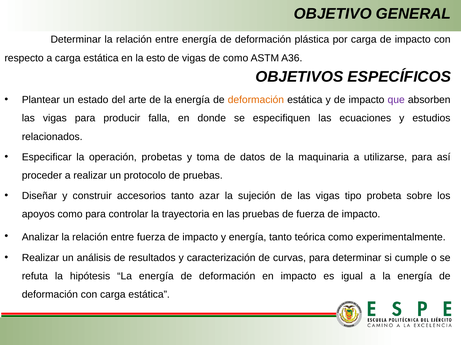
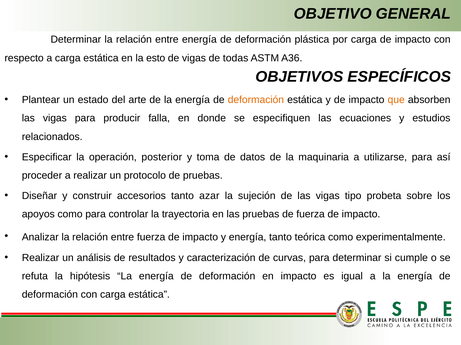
de como: como -> todas (236, 58)
que colour: purple -> orange (396, 100)
probetas: probetas -> posterior (162, 157)
